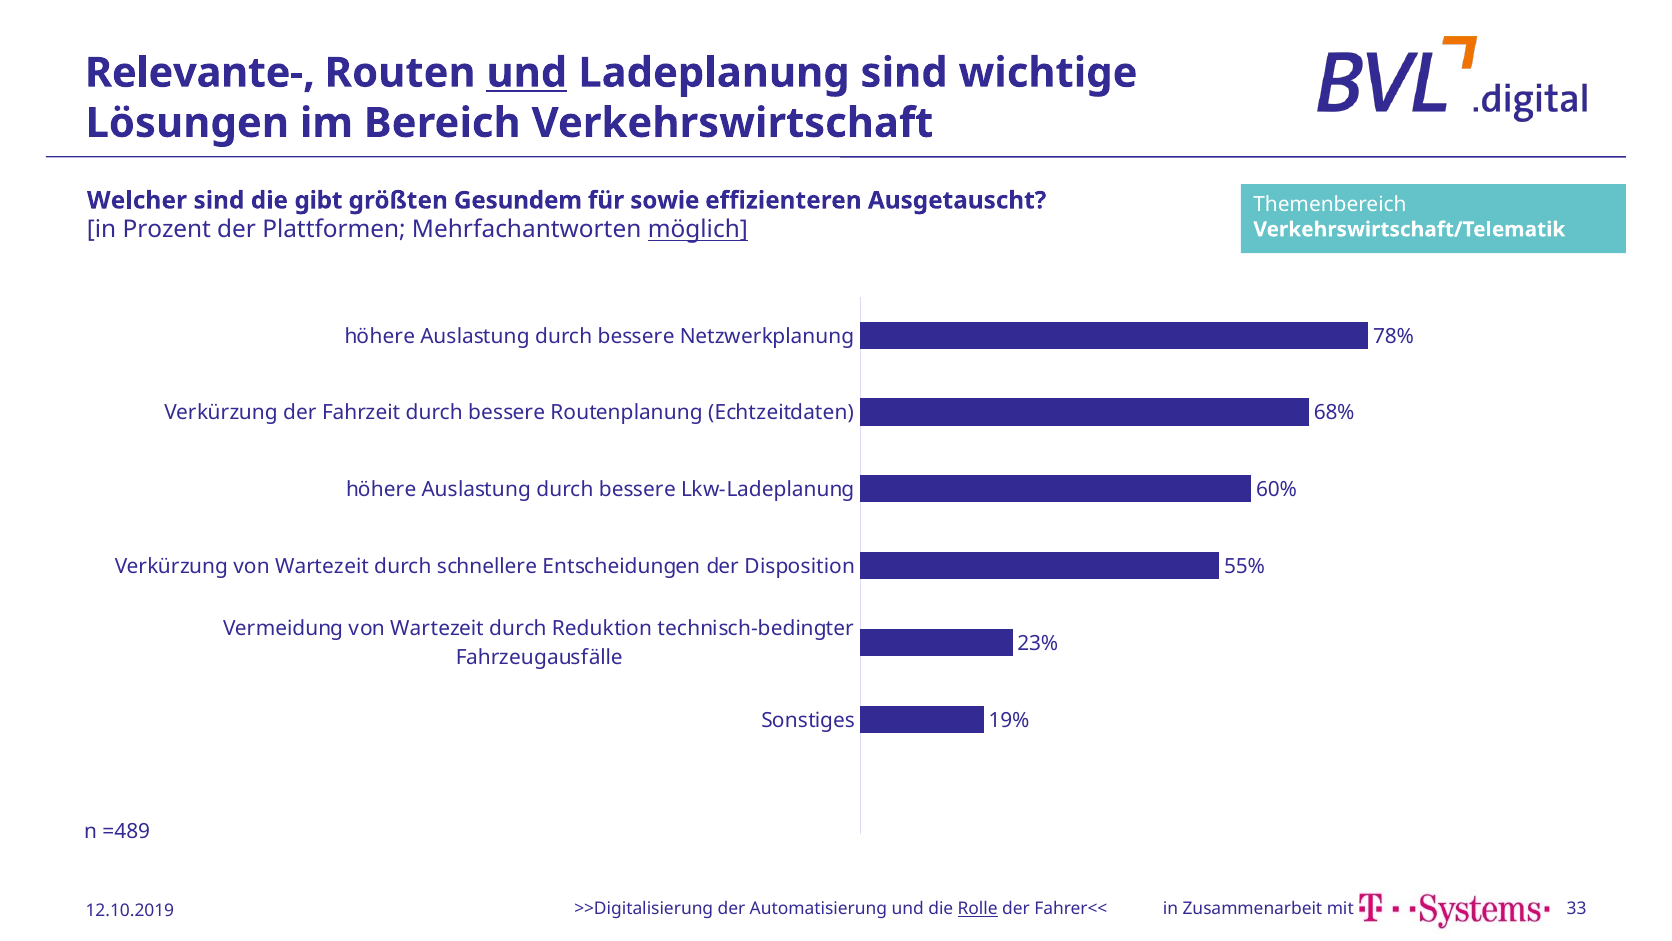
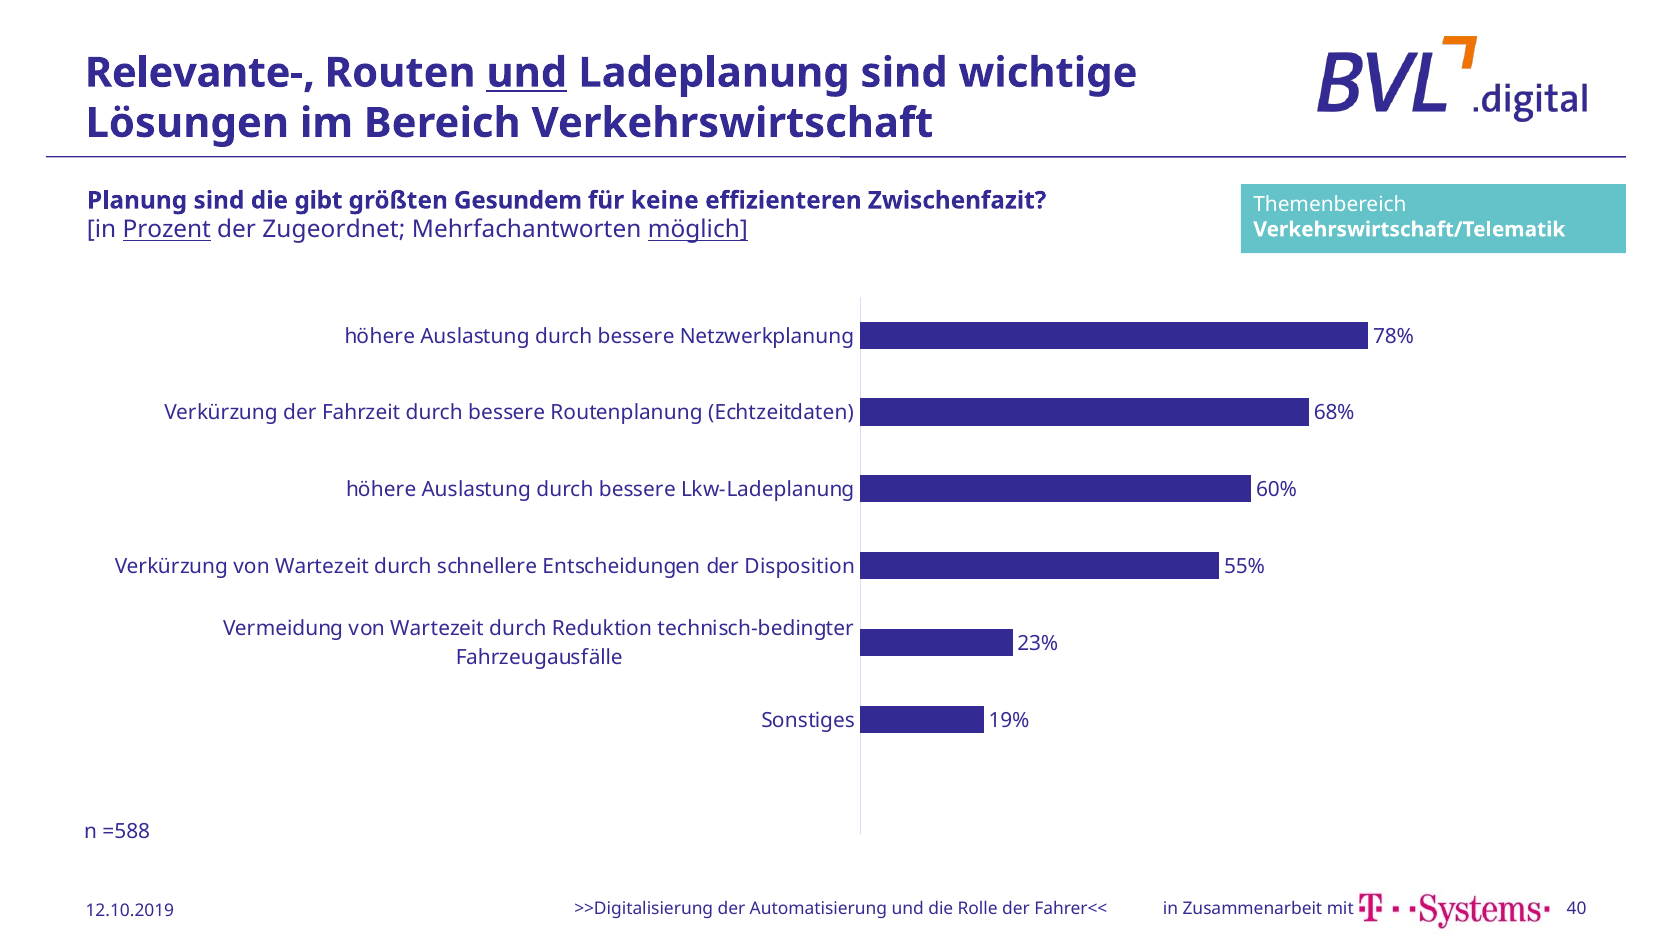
Welcher: Welcher -> Planung (137, 200)
sowie: sowie -> keine (665, 200)
Ausgetauscht: Ausgetauscht -> Zwischenfazit (957, 200)
Prozent underline: none -> present (167, 230)
Plattformen: Plattformen -> Zugeordnet (334, 230)
=489: =489 -> =588 (126, 832)
Rolle underline: present -> none (978, 909)
33: 33 -> 40 (1577, 909)
